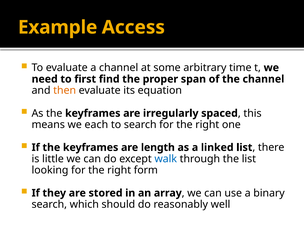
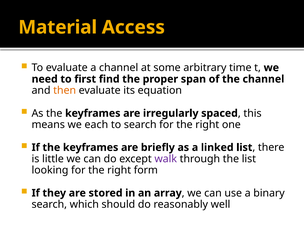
Example: Example -> Material (58, 27)
length: length -> briefly (158, 147)
walk colour: blue -> purple (166, 159)
